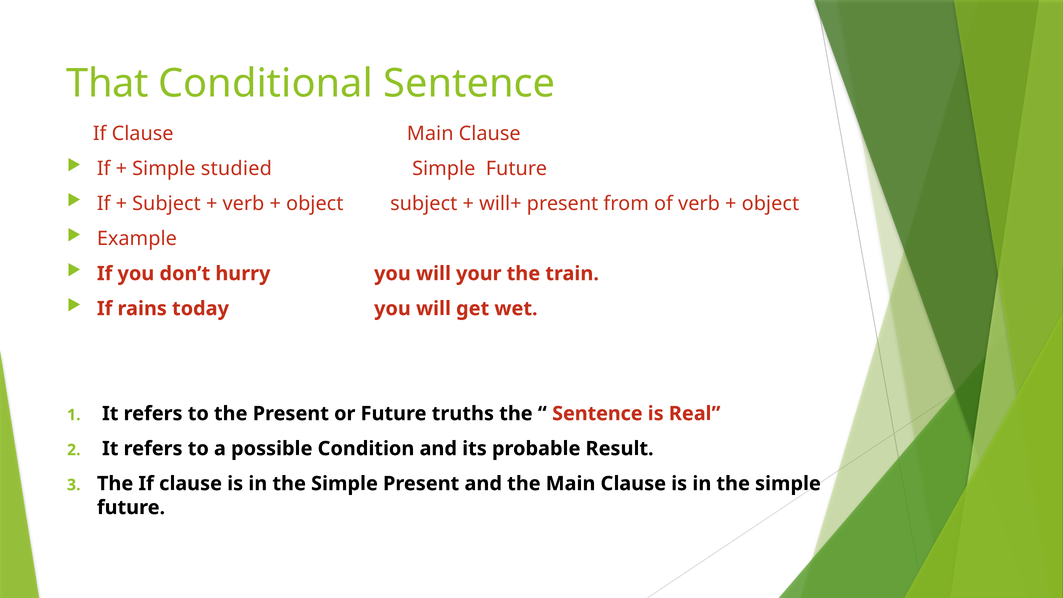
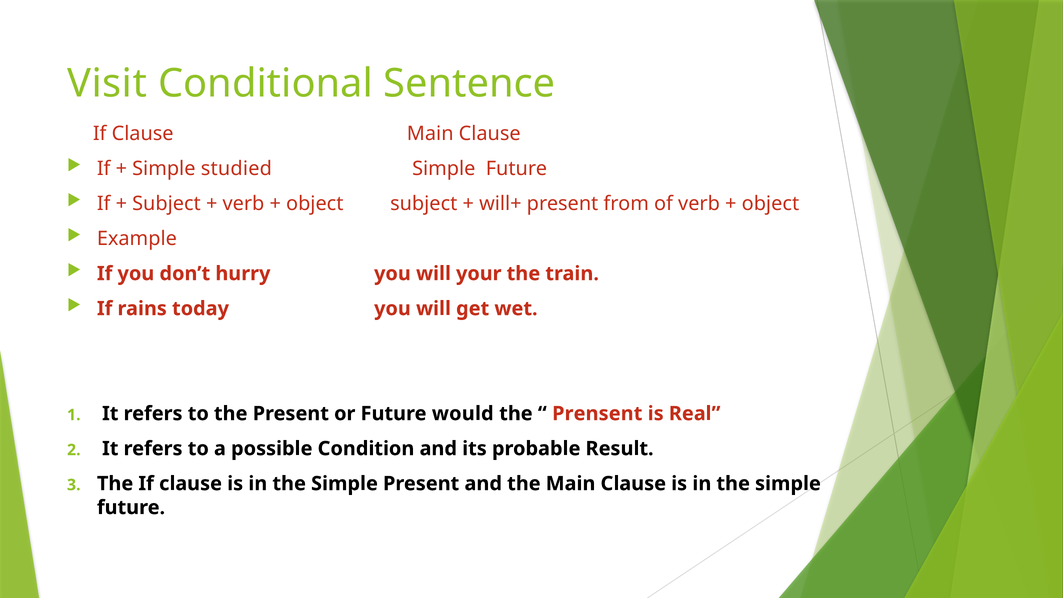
That: That -> Visit (107, 84)
truths: truths -> would (463, 414)
Sentence: Sentence -> Prensent (597, 414)
